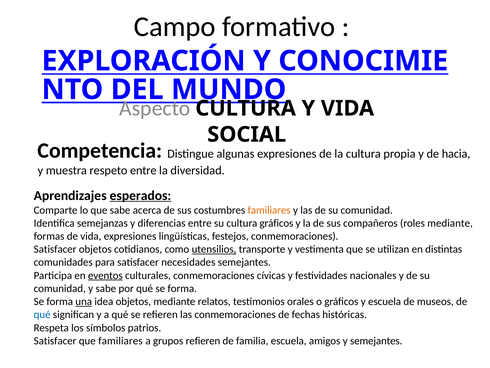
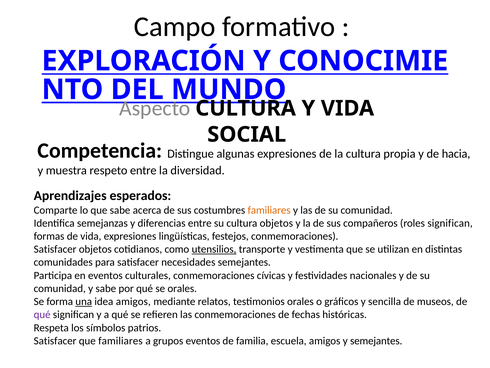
esperados underline: present -> none (140, 195)
cultura gráficos: gráficos -> objetos (276, 223)
roles mediante: mediante -> significan (450, 223)
eventos underline: present -> none (105, 275)
qué se forma: forma -> orales (182, 288)
idea objetos: objetos -> amigos (133, 301)
y escuela: escuela -> sencilla (385, 301)
qué colour: blue -> purple (42, 314)
grupos refieren: refieren -> eventos (203, 340)
